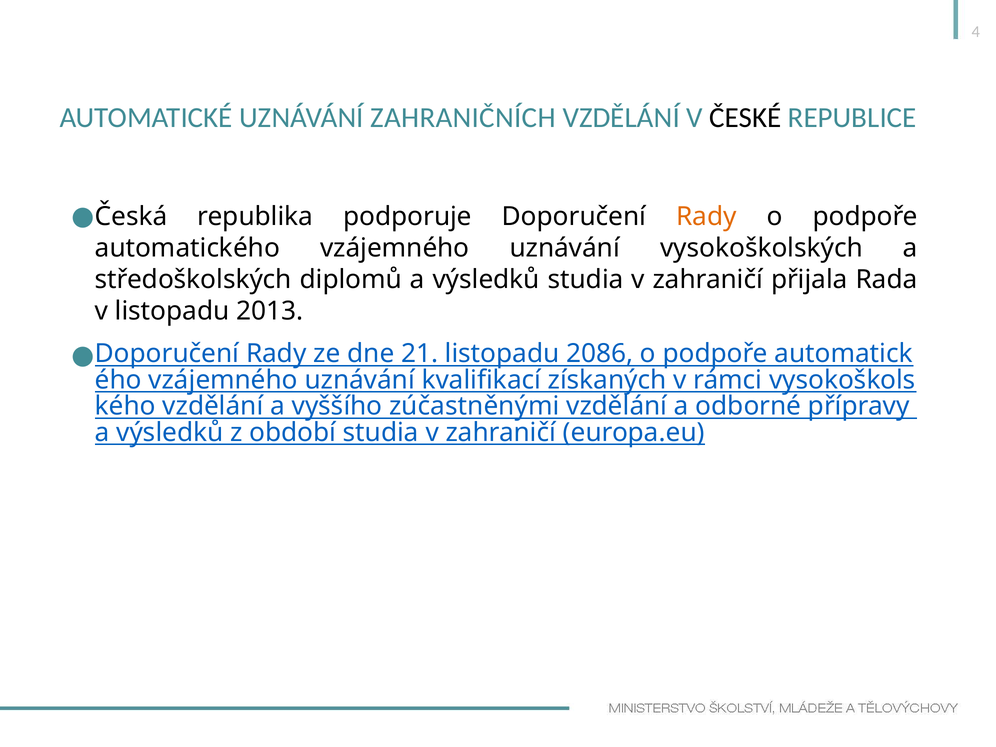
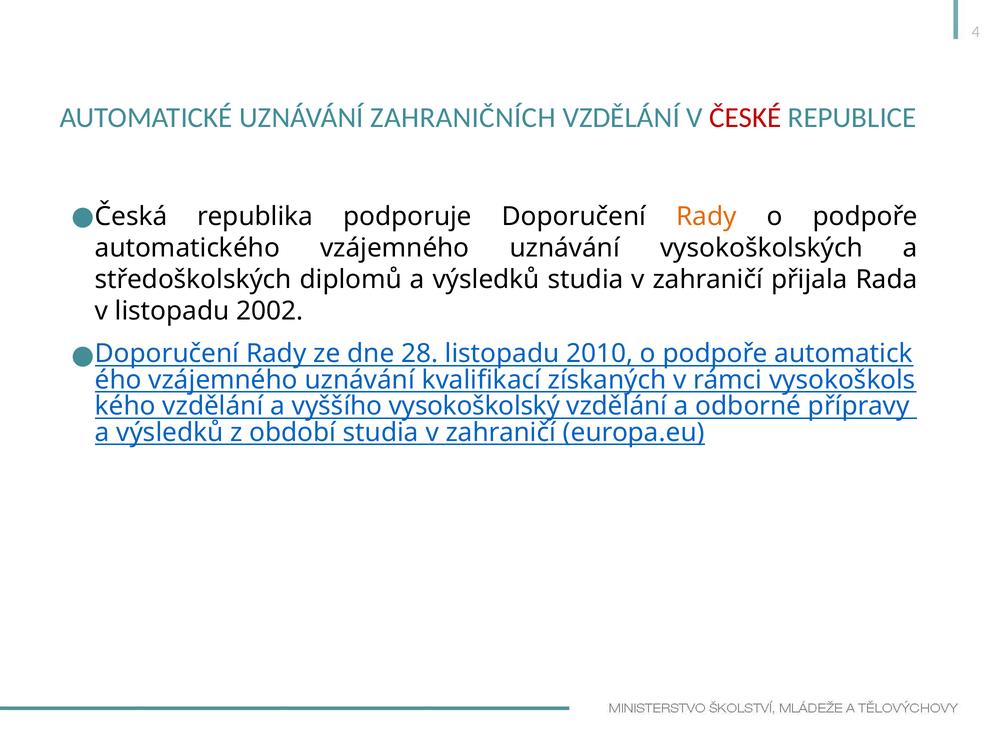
ČESKÉ colour: black -> red (745, 117)
2013: 2013 -> 2002 (270, 311)
21: 21 -> 28 (420, 354)
2086: 2086 -> 2010 (600, 354)
zúčastněnými: zúčastněnými -> vysokoškolský (474, 406)
